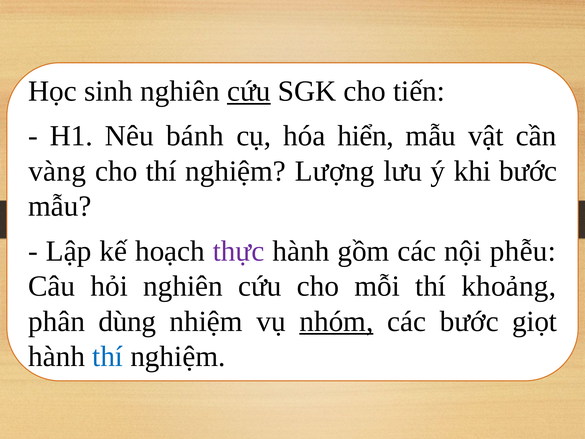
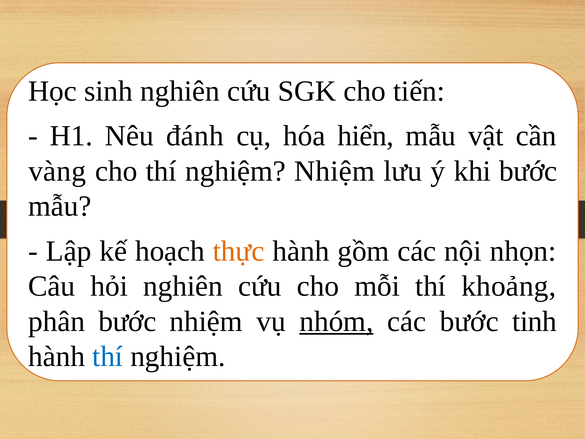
cứu underline: present -> none (249, 91)
bánh: bánh -> đánh (195, 136)
nghiệm Lượng: Lượng -> Nhiệm (335, 171)
thực colour: purple -> orange (239, 251)
phễu: phễu -> nhọn (523, 251)
phân dùng: dùng -> bước (127, 321)
giọt: giọt -> tinh (535, 321)
